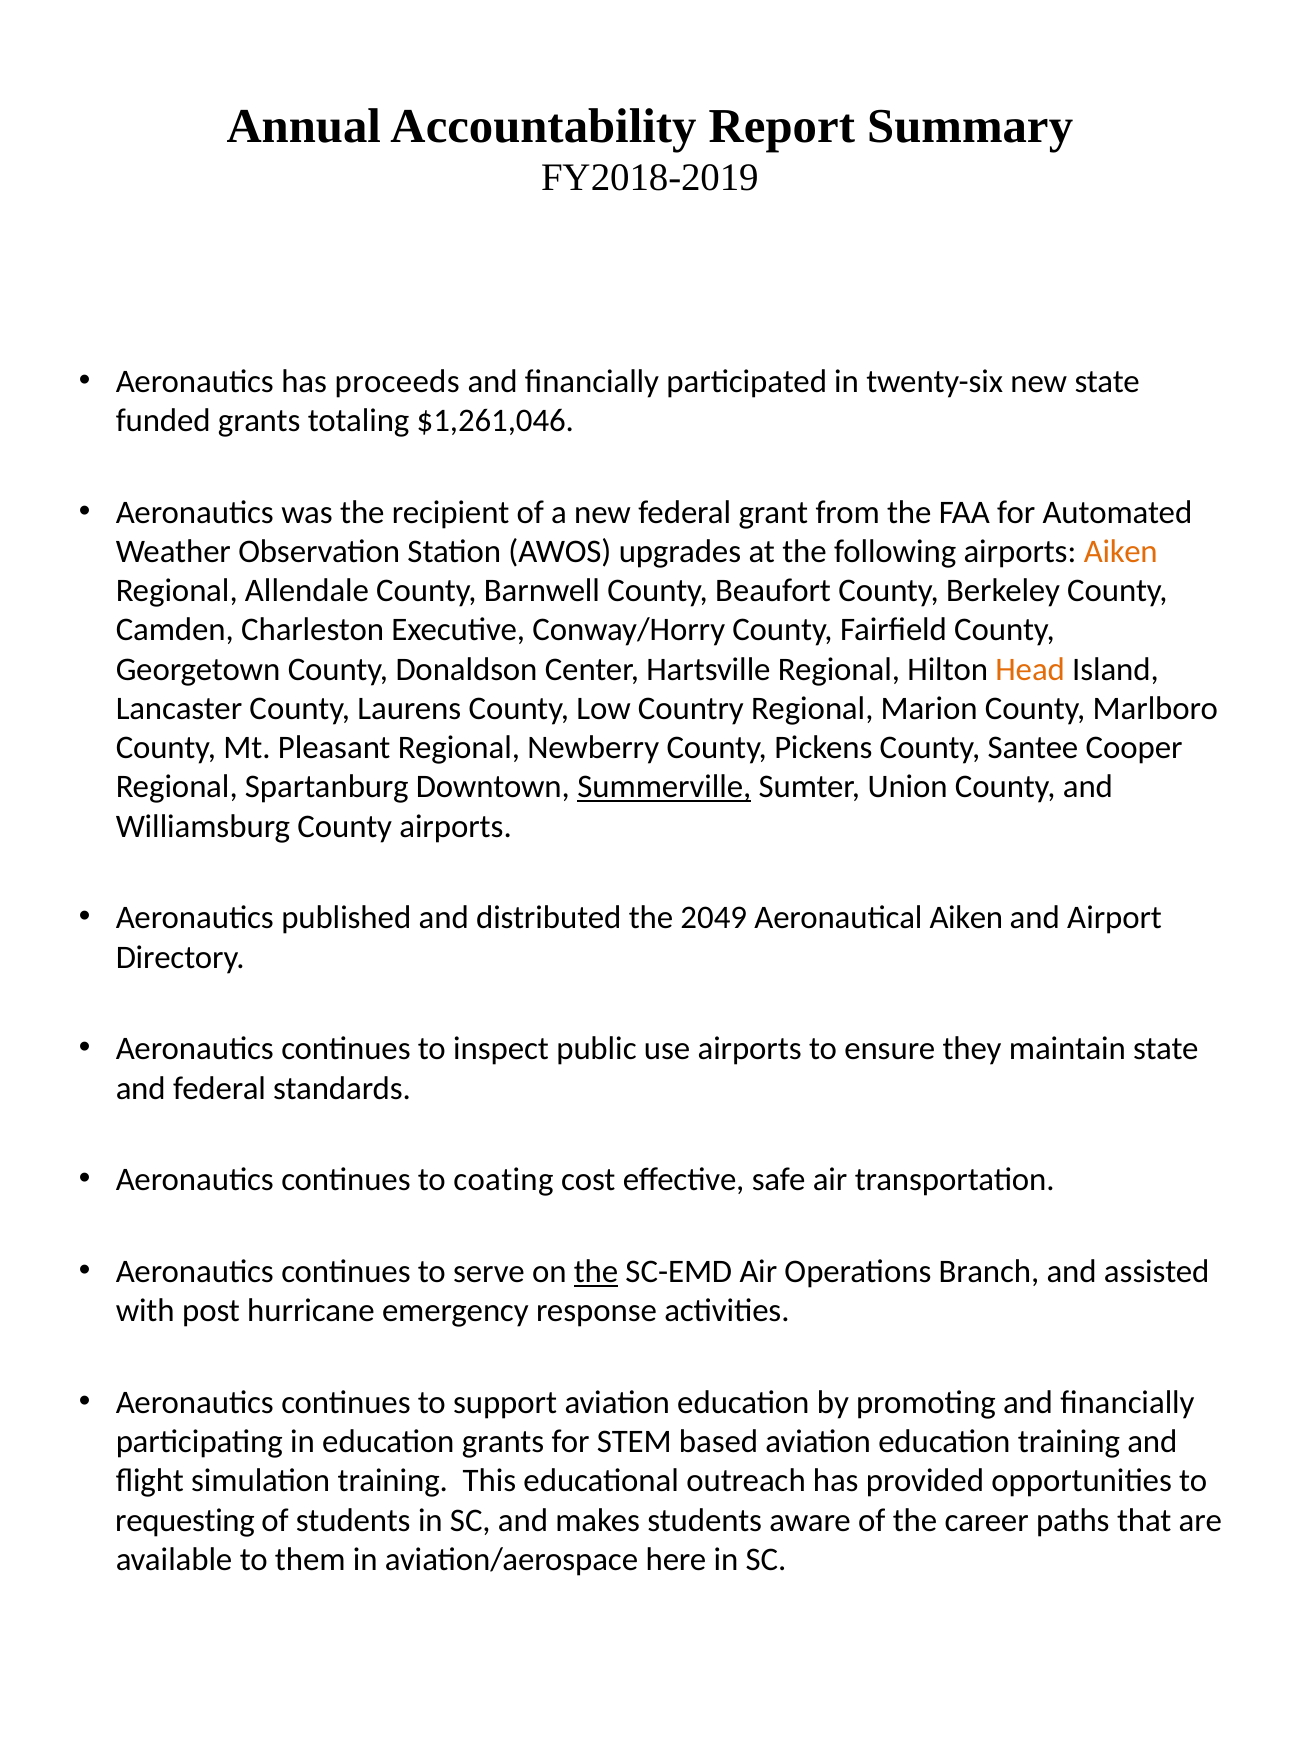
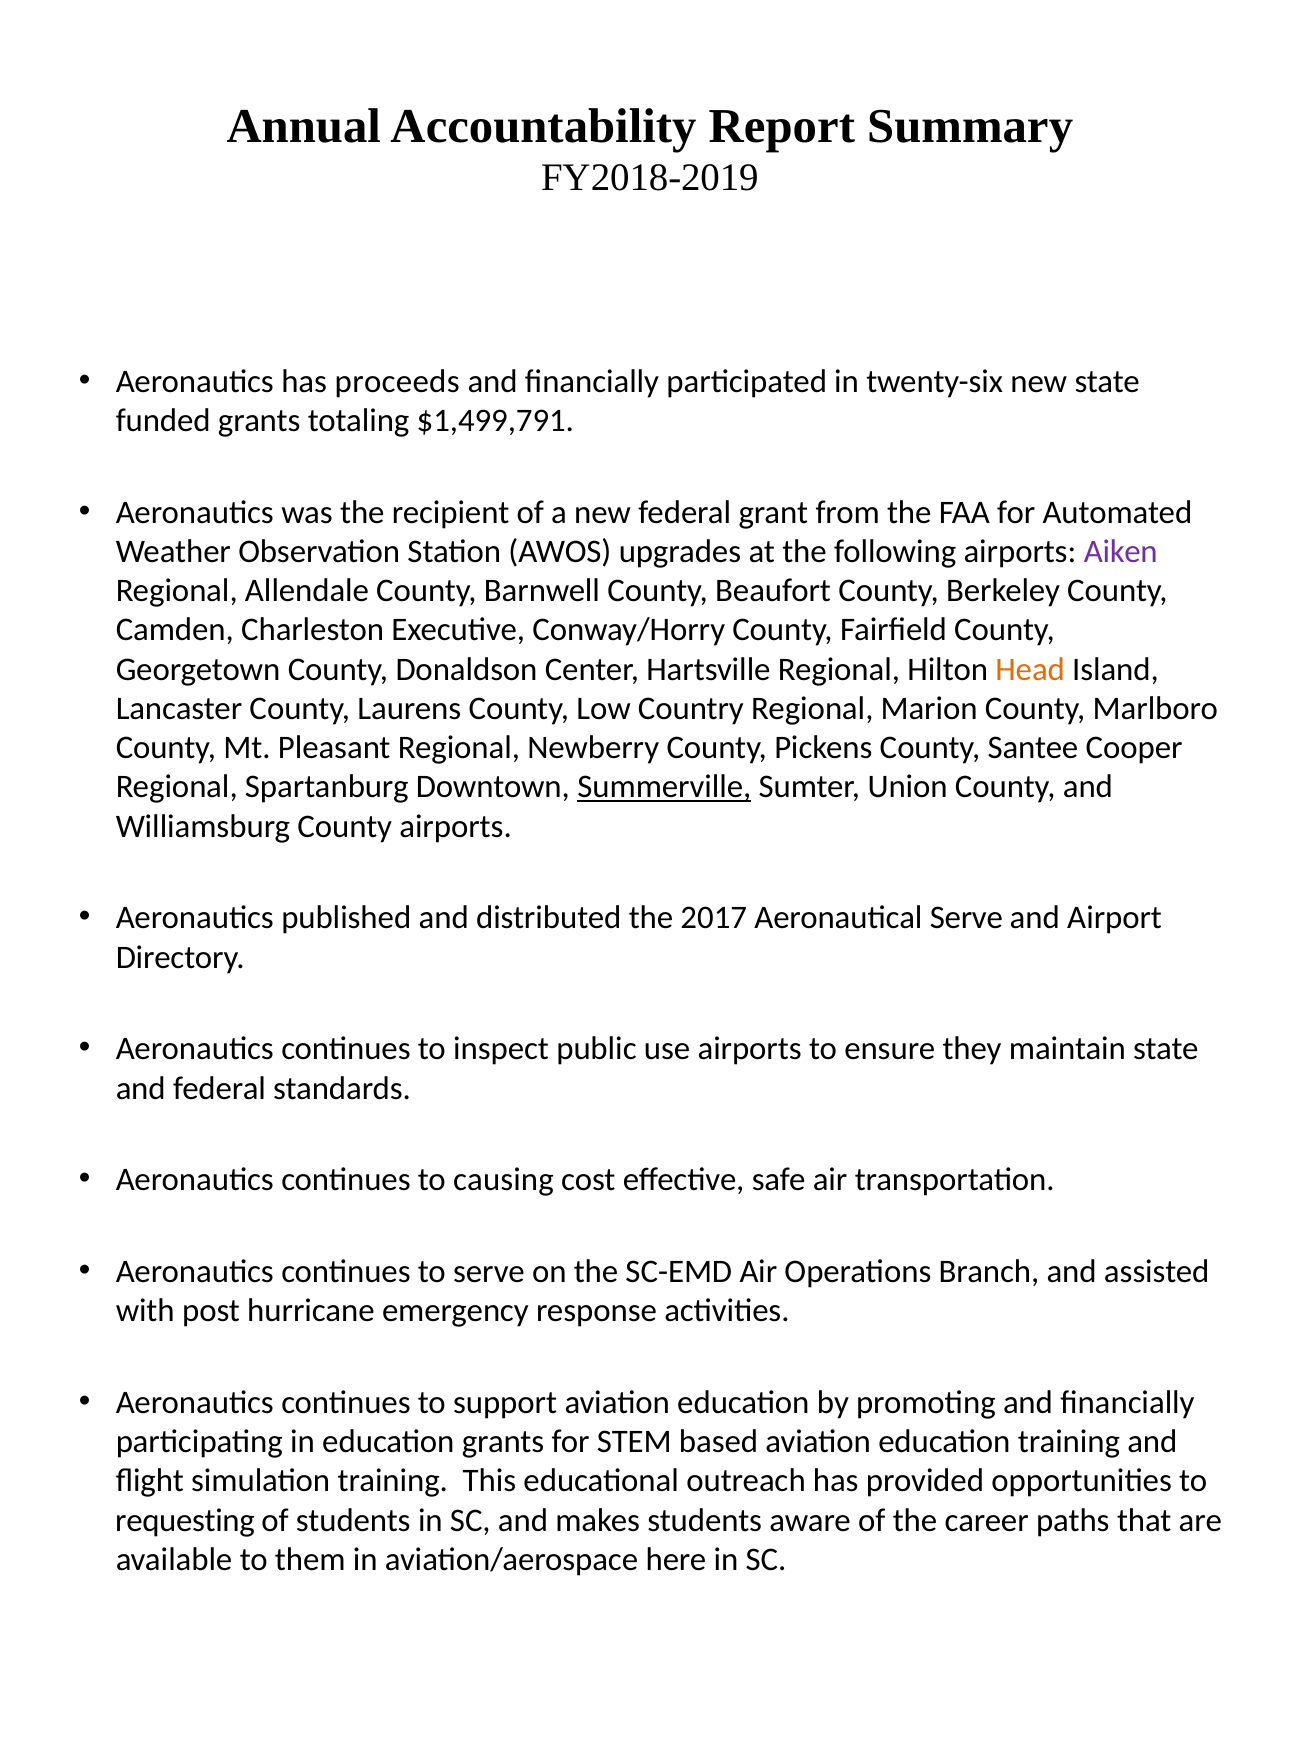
$1,261,046: $1,261,046 -> $1,499,791 (495, 421)
Aiken colour: orange -> purple (1121, 552)
2049: 2049 -> 2017 (714, 918)
Aeronautical Aiken: Aiken -> Serve (966, 918)
coating: coating -> causing (504, 1180)
the underline: present -> none (596, 1272)
